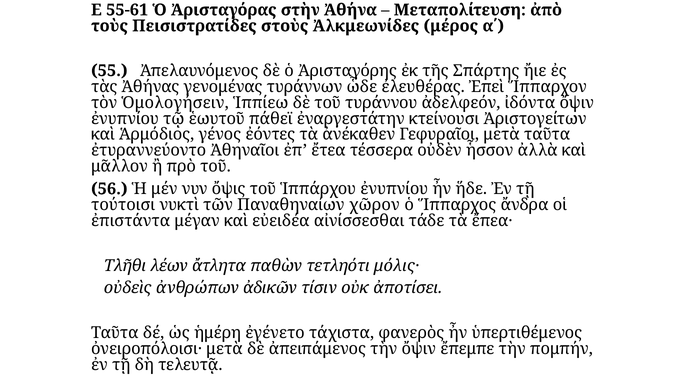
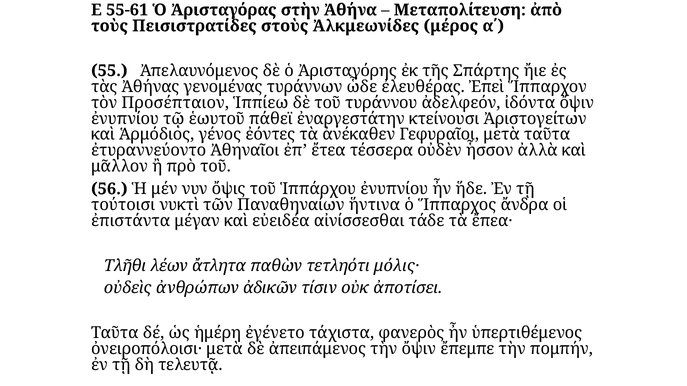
Ὁμολογήσειν: Ὁμολογήσειν -> Προσέπταιον (175, 103)
χῶρον: χῶρον -> ἥντινα (374, 205)
